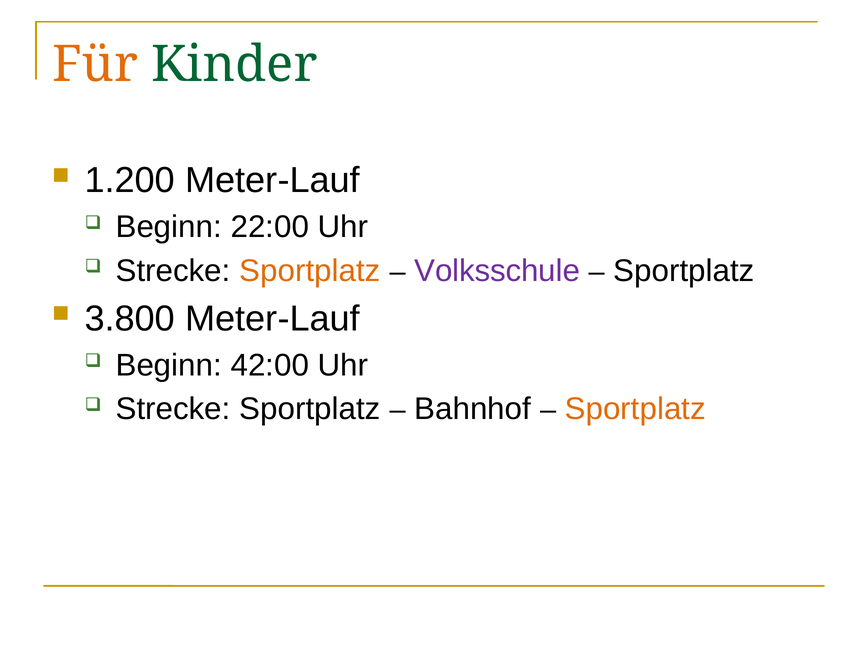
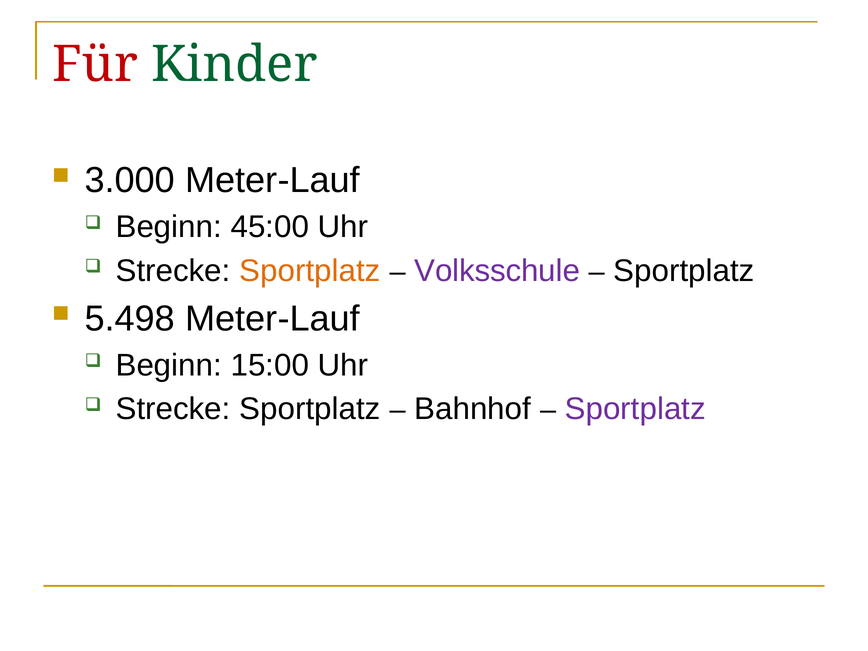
Für colour: orange -> red (95, 65)
1.200: 1.200 -> 3.000 (130, 180)
22:00: 22:00 -> 45:00 (270, 227)
3.800: 3.800 -> 5.498 (130, 319)
42:00: 42:00 -> 15:00 (270, 365)
Sportplatz colour: orange -> purple (635, 409)
